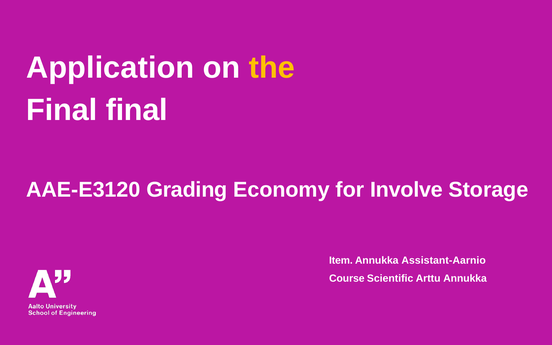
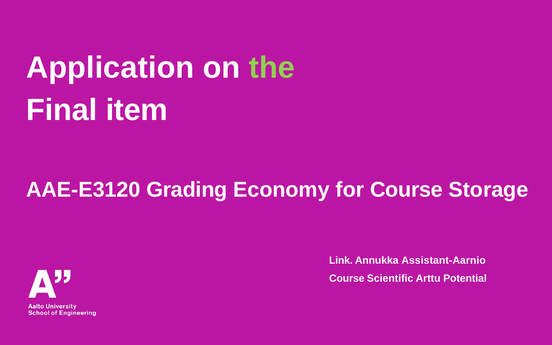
the colour: yellow -> light green (272, 68)
Final final: final -> item (137, 110)
for Involve: Involve -> Course (406, 190)
Item: Item -> Link (341, 260)
Arttu Annukka: Annukka -> Potential (465, 278)
